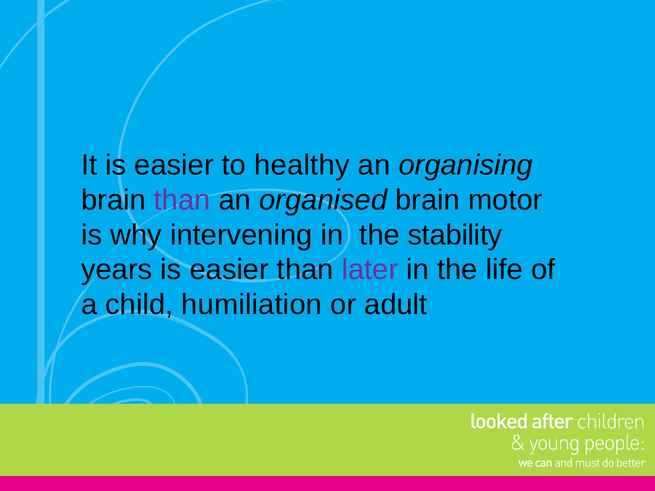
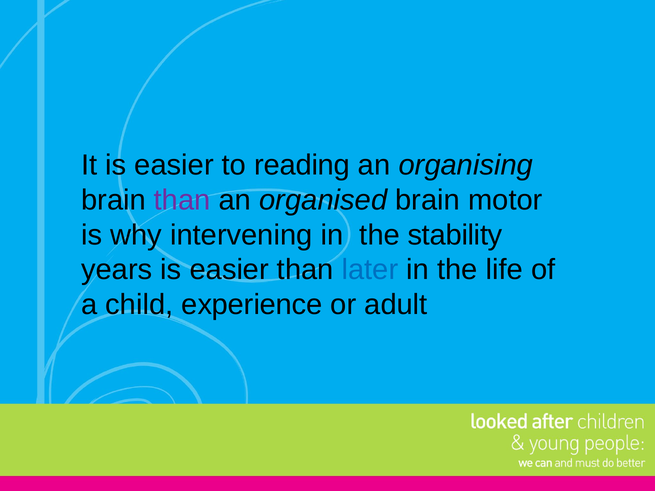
healthy: healthy -> reading (302, 165)
later colour: purple -> blue (370, 270)
humiliation: humiliation -> experience (252, 305)
